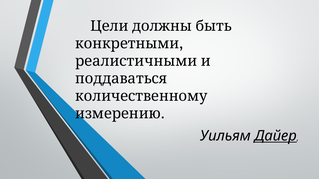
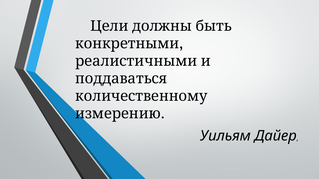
Дайер underline: present -> none (276, 136)
